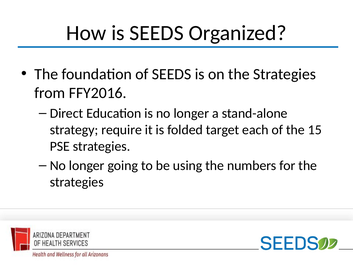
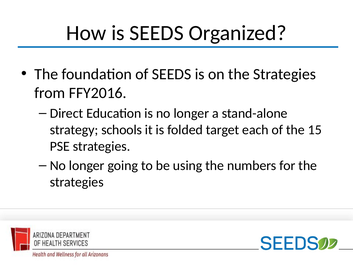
require: require -> schools (122, 130)
